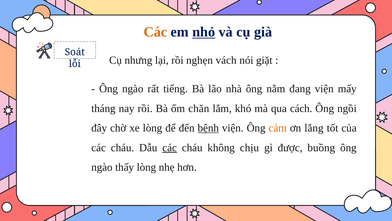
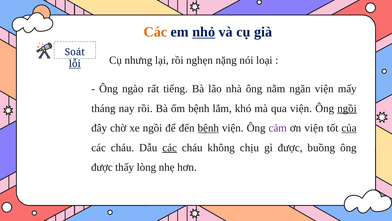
vách: vách -> nặng (226, 60)
giặt: giặt -> loại (264, 60)
lỗi underline: none -> present (75, 64)
đang: đang -> ngăn (300, 89)
ốm chăn: chăn -> bệnh (199, 108)
qua cách: cách -> viện (301, 108)
ngồi underline: none -> present (347, 108)
xe lòng: lòng -> ngồi (152, 128)
cảm colour: orange -> purple (278, 128)
ơn lắng: lắng -> viện (314, 128)
của underline: none -> present (349, 128)
ngào: ngào -> được (102, 167)
